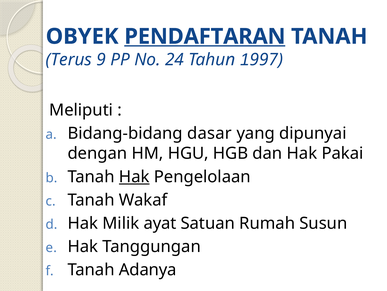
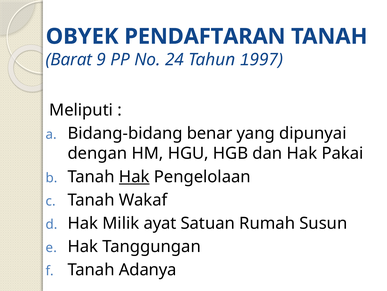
PENDAFTARAN underline: present -> none (205, 36)
Terus: Terus -> Barat (69, 60)
dasar: dasar -> benar (210, 133)
